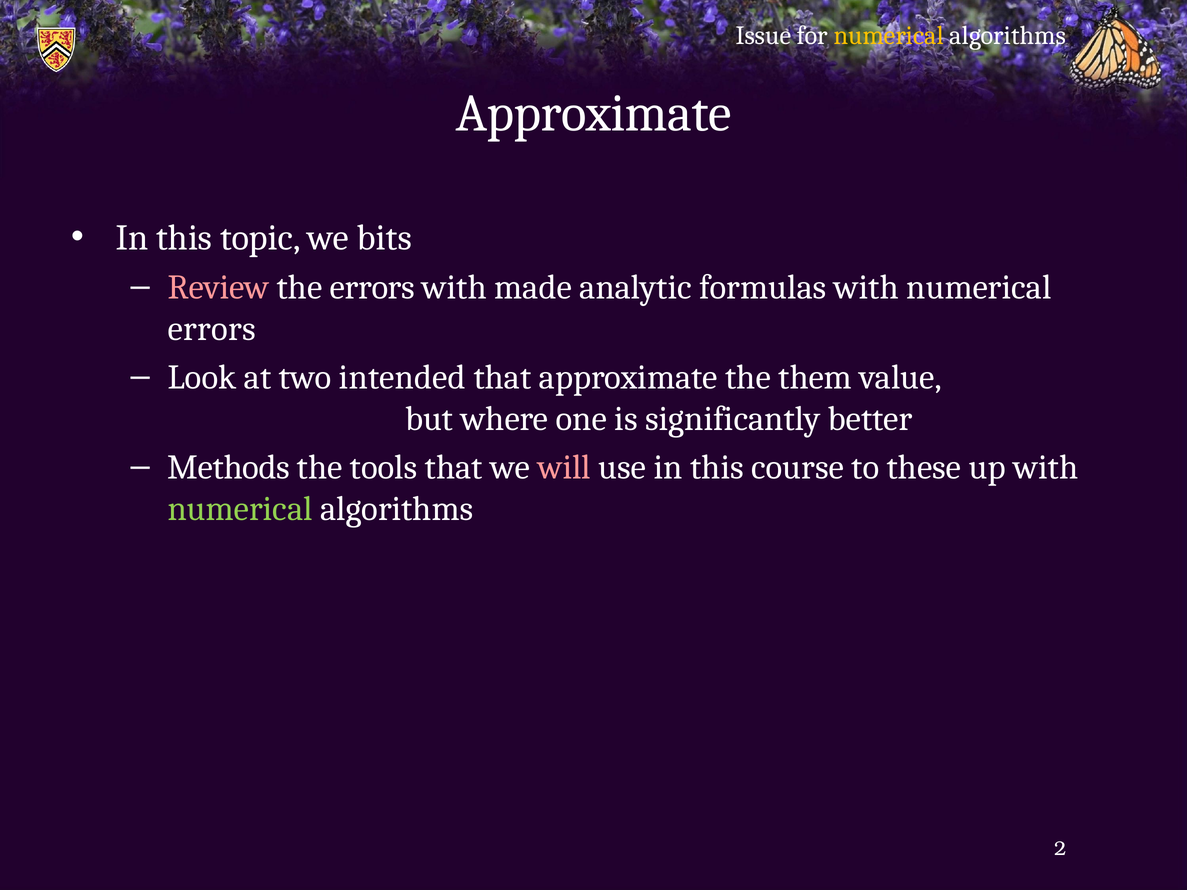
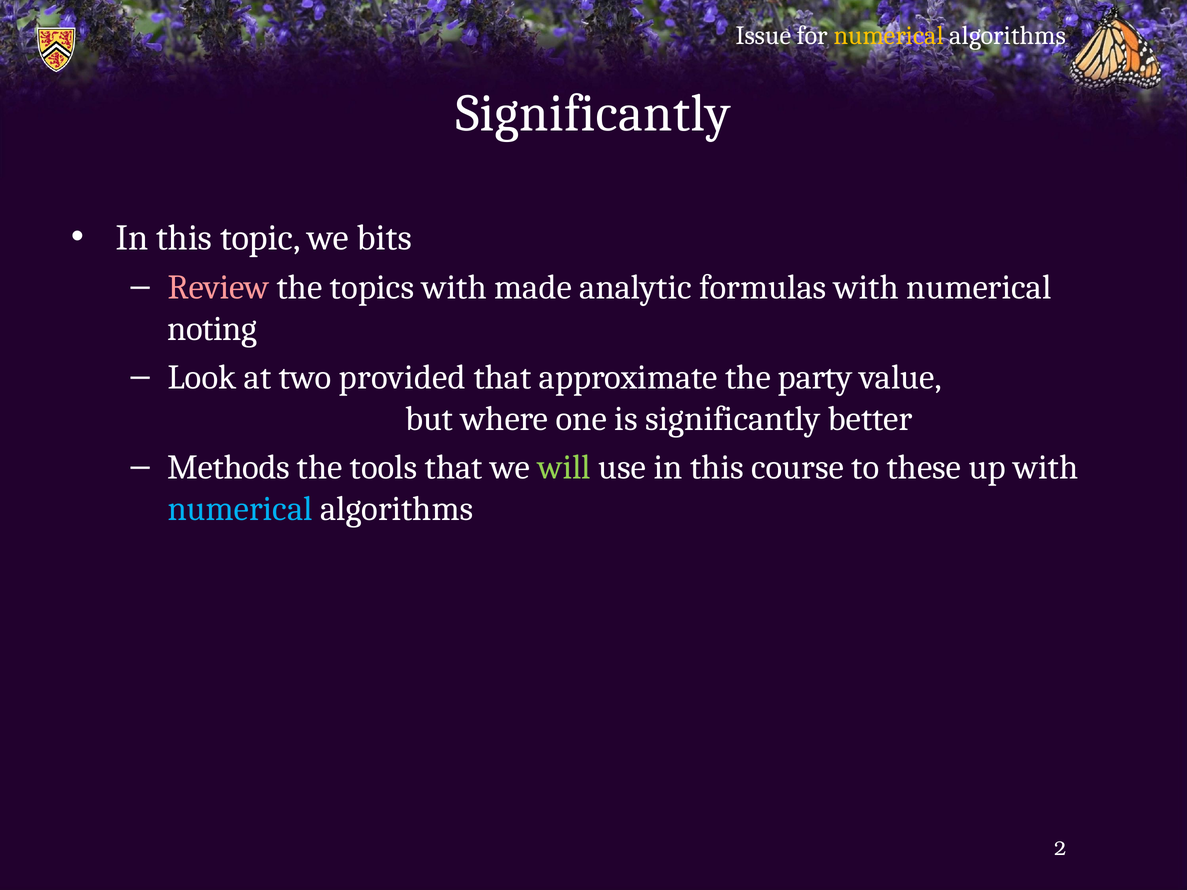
Approximate: Approximate -> Significantly (593, 113)
the errors: errors -> topics (372, 287)
errors: errors -> noting (212, 329)
intended: intended -> provided (402, 377)
them: them -> party (815, 377)
will colour: pink -> light green (564, 467)
numerical colour: light green -> light blue (240, 509)
